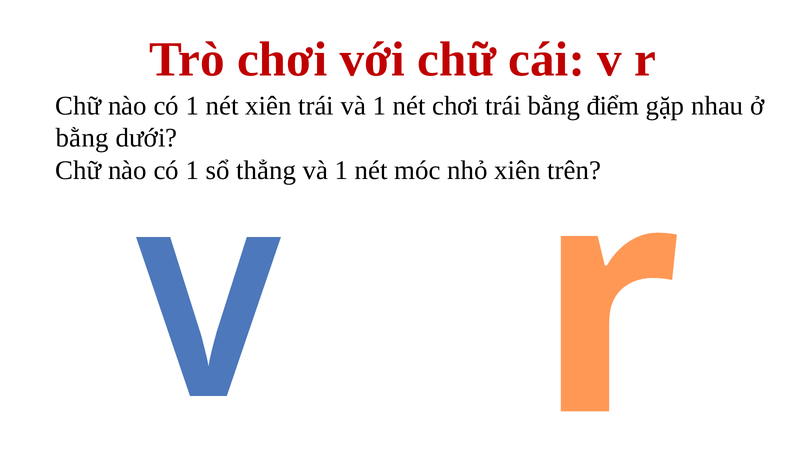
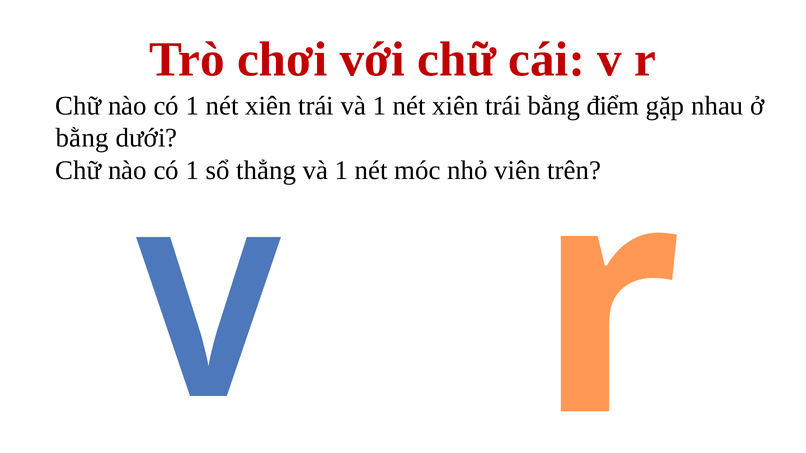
và 1 nét chơi: chơi -> xiên (455, 106)
nhỏ xiên: xiên -> viên (517, 170)
